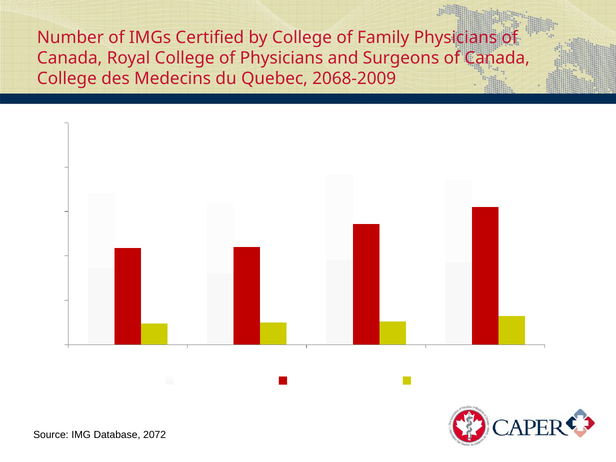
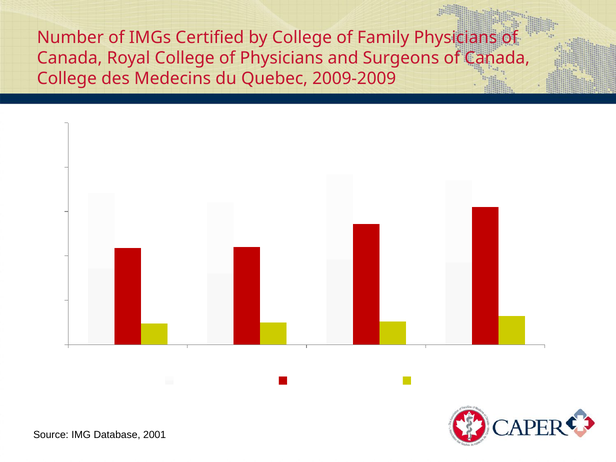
2068-2009: 2068-2009 -> 2009-2009 (354, 79)
2072: 2072 -> 2001 (155, 435)
